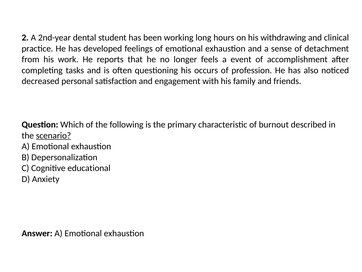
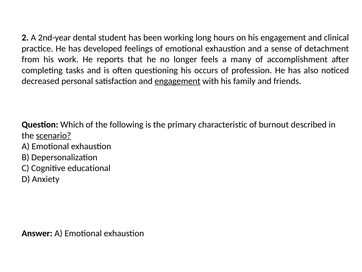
his withdrawing: withdrawing -> engagement (283, 38)
event: event -> many (241, 59)
engagement underline: none -> present (178, 81)
